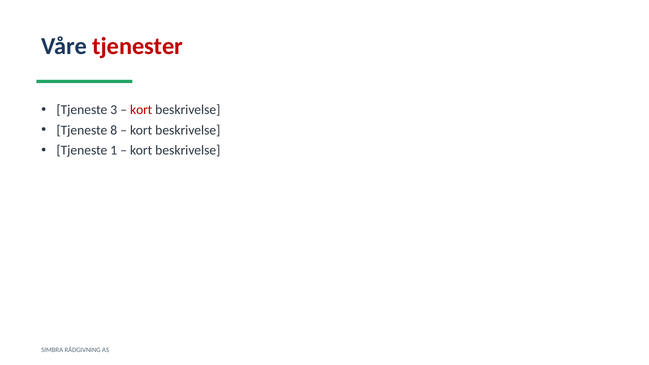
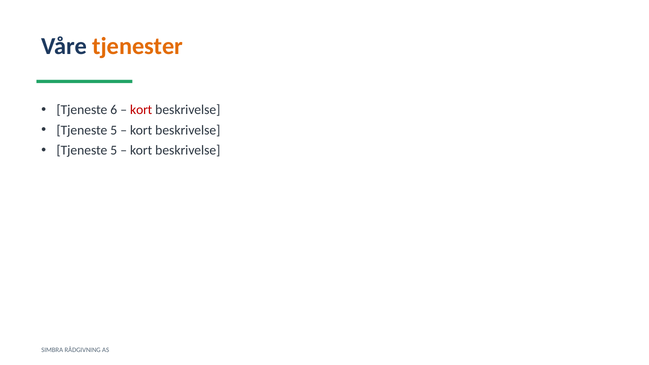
tjenester colour: red -> orange (138, 46)
3: 3 -> 6 (114, 110)
8: 8 -> 5 (114, 130)
1: 1 -> 5 (114, 151)
